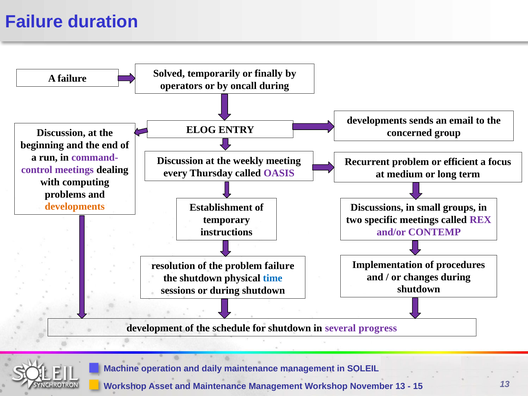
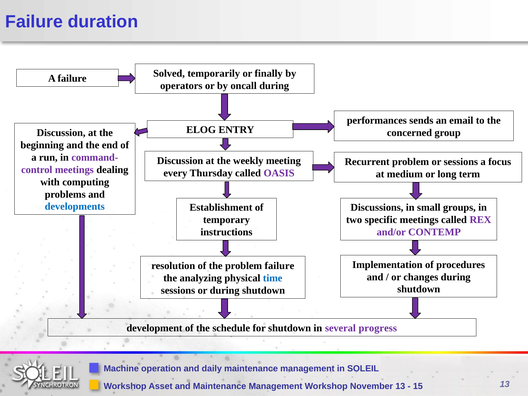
developments: developments -> performances (377, 120)
or efficient: efficient -> sessions (461, 162)
developments colour: orange -> blue (75, 207)
the shutdown: shutdown -> analyzing (201, 278)
